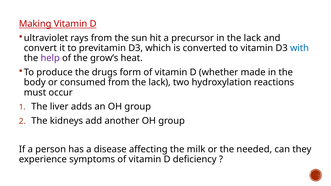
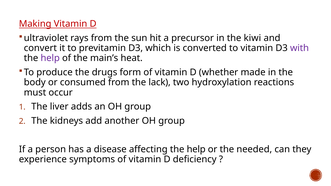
in the lack: lack -> kiwi (252, 38)
with colour: blue -> purple (299, 48)
grow’s: grow’s -> main’s (104, 58)
affecting the milk: milk -> help (196, 149)
